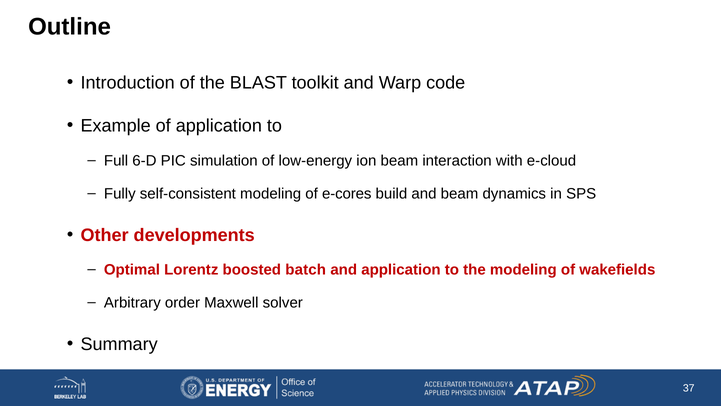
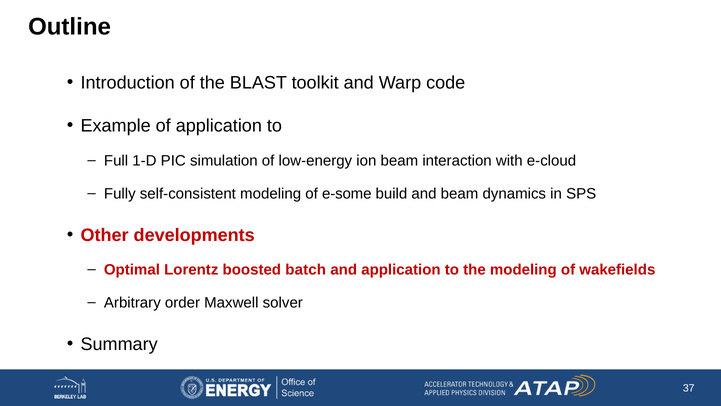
6-D: 6-D -> 1-D (144, 160)
e-cores: e-cores -> e-some (347, 194)
